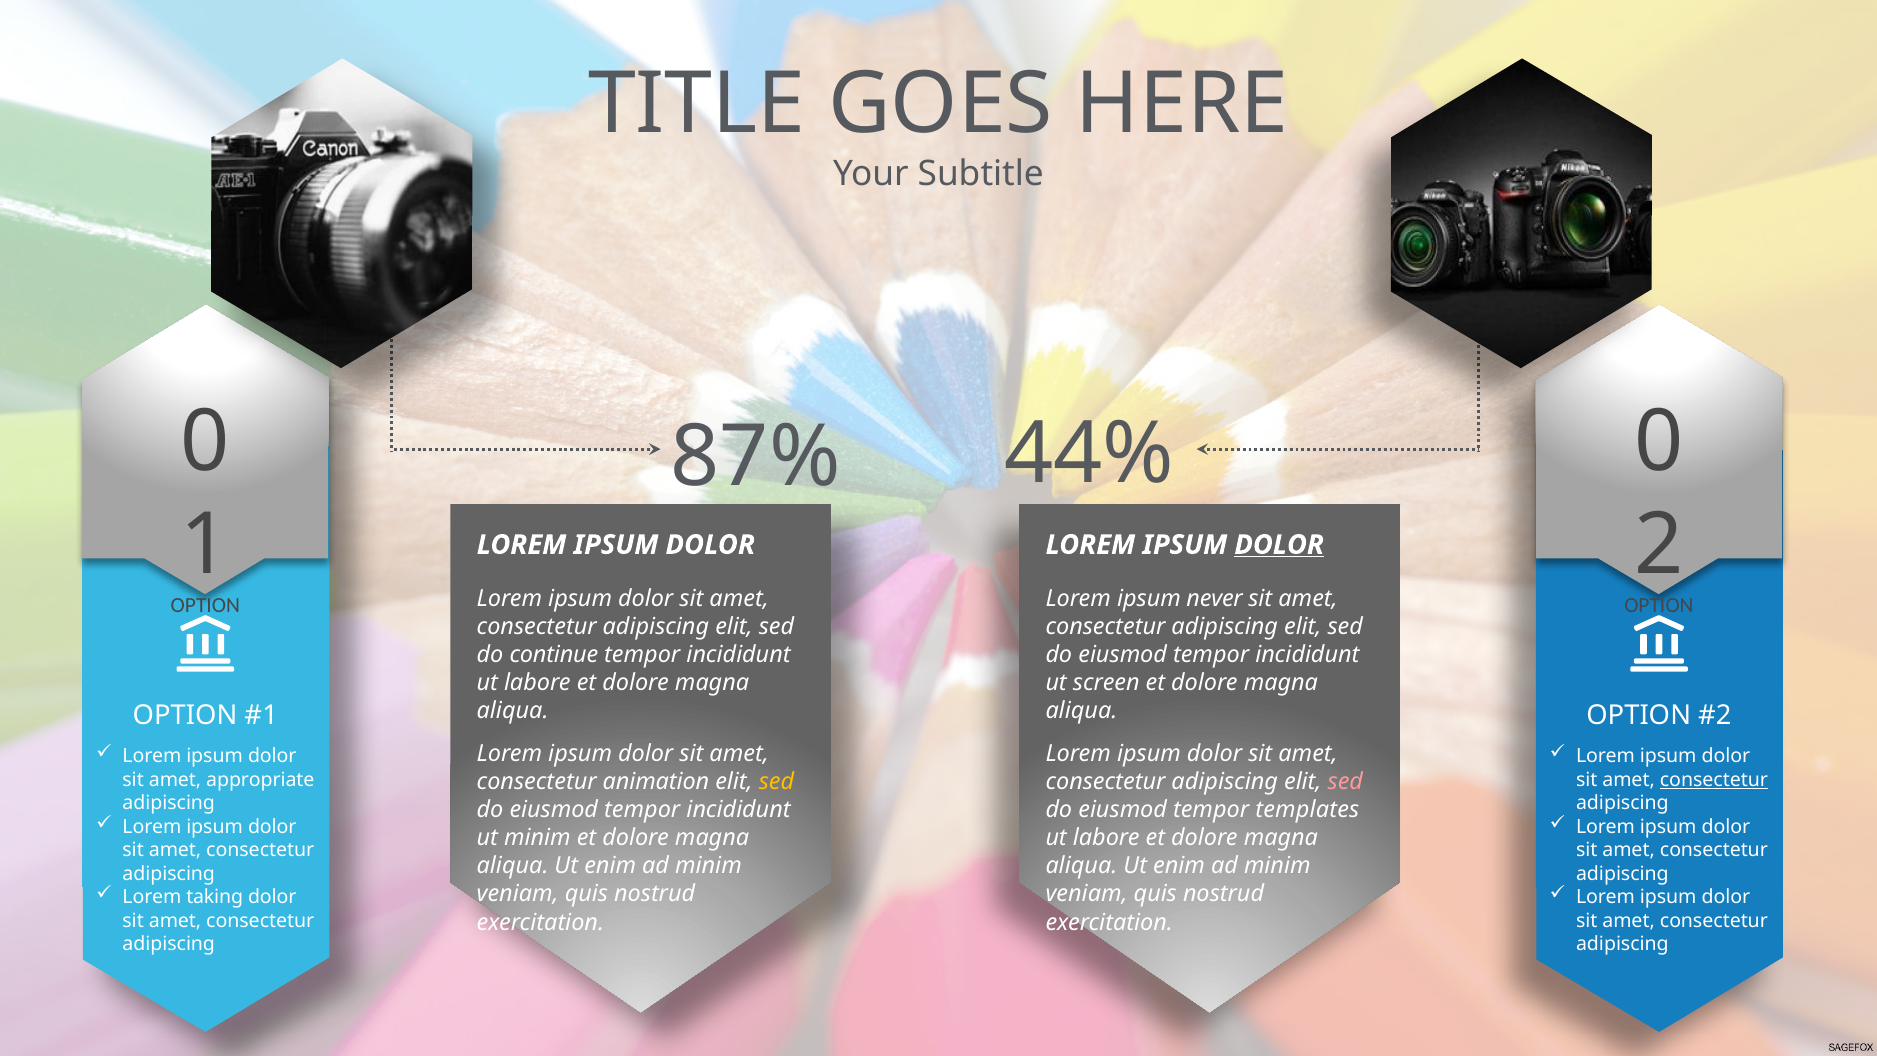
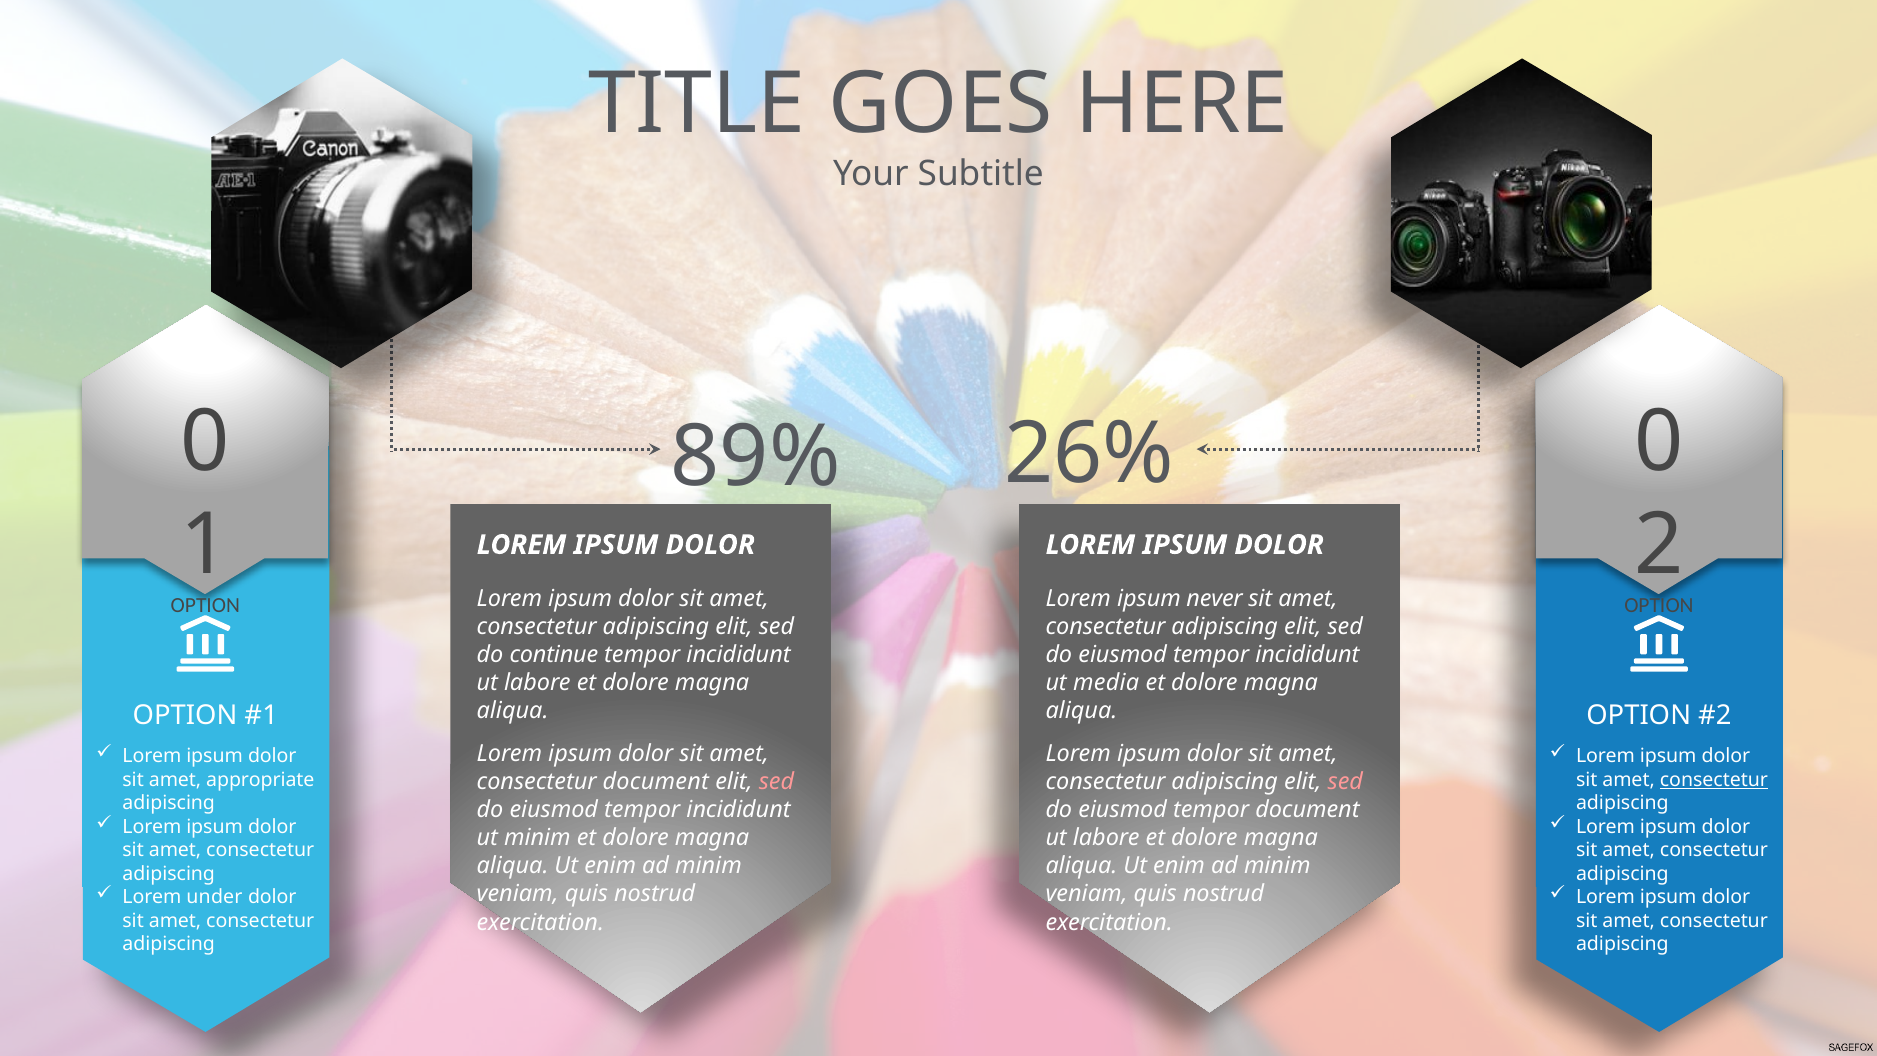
44%: 44% -> 26% (1090, 455)
87%: 87% -> 89% (756, 457)
DOLOR underline: present -> none (1279, 545)
screen: screen -> media (1106, 683)
consectetur animation: animation -> document (656, 781)
sed colour: yellow -> pink (777, 781)
tempor templates: templates -> document (1307, 810)
taking: taking -> under (214, 897)
